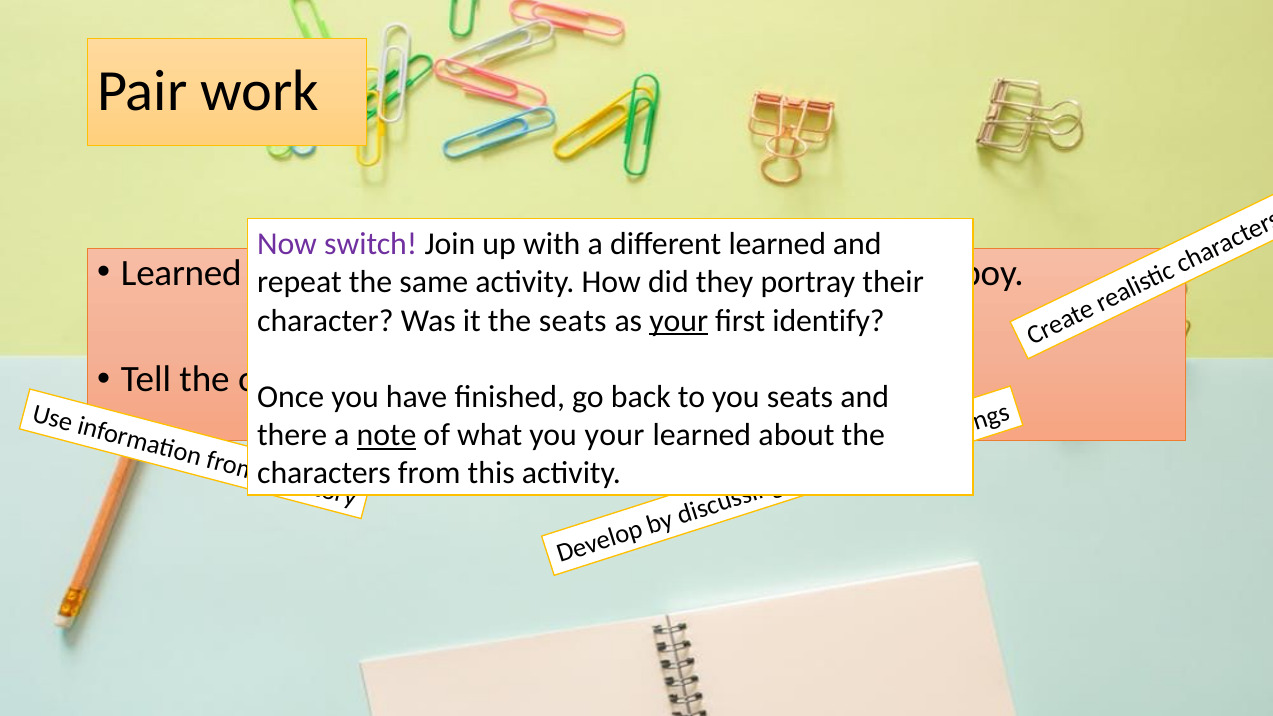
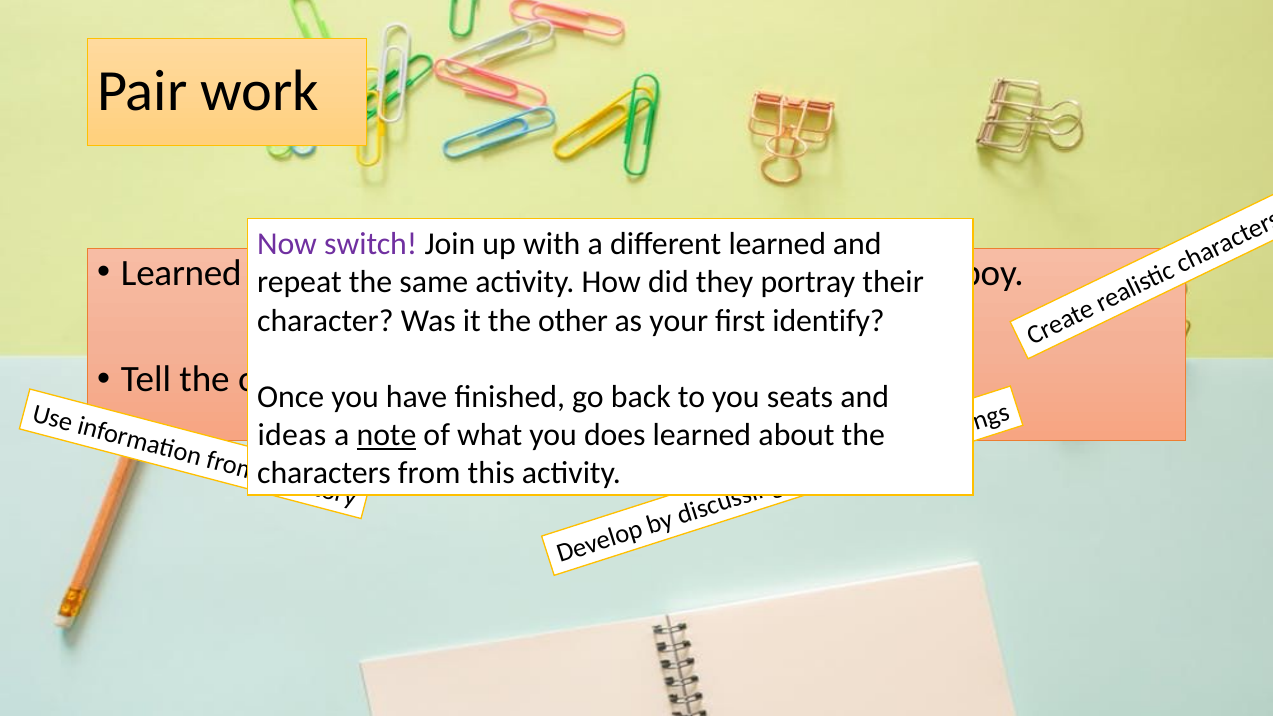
it the seats: seats -> other (573, 321)
your underline: present -> none (679, 321)
there: there -> ideas (292, 435)
you your: your -> does (615, 435)
